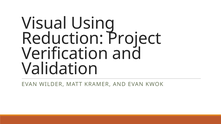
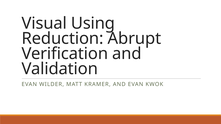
Project: Project -> Abrupt (134, 39)
